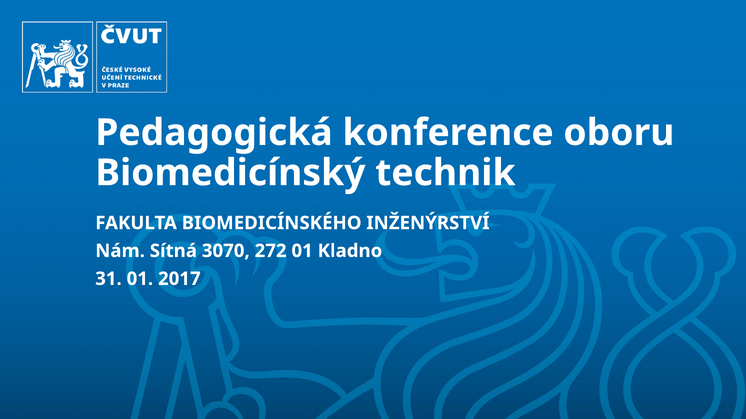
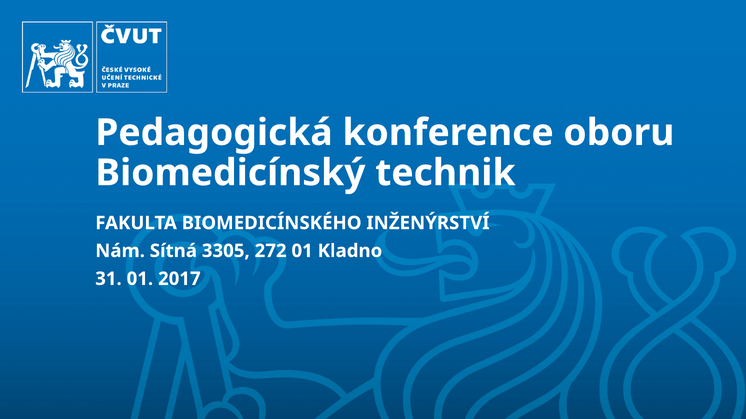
3070: 3070 -> 3305 (226, 251)
